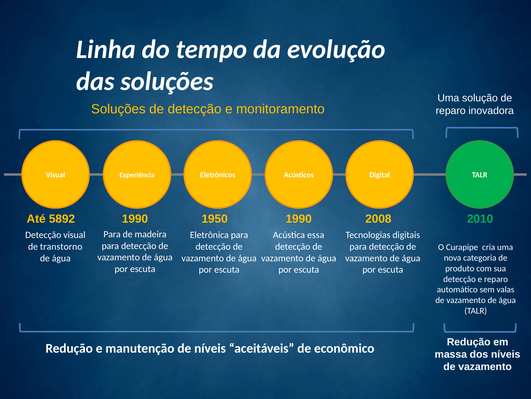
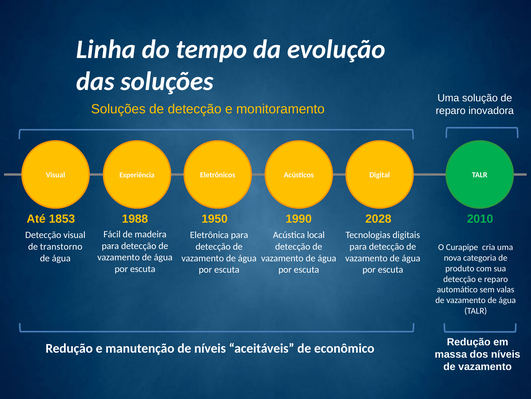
5892: 5892 -> 1853 (62, 218)
1990: 1990 -> 1988 (135, 218)
2008: 2008 -> 2028 (378, 218)
Para: Para -> Fácil (112, 234)
essa: essa -> local (316, 235)
